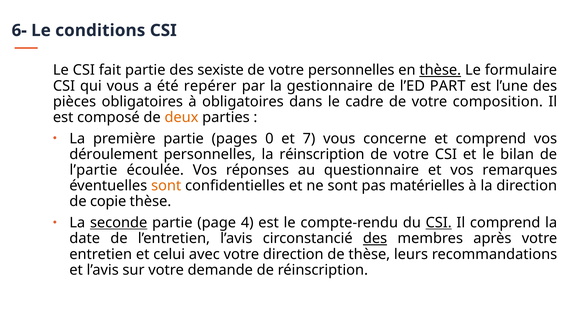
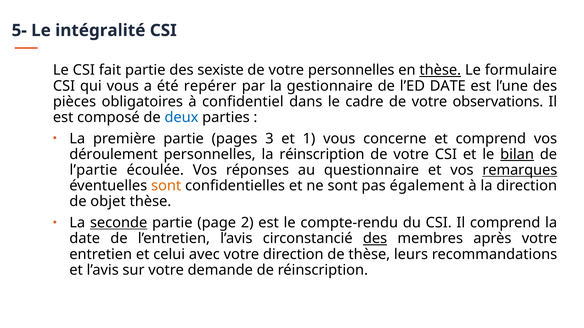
6-: 6- -> 5- (19, 30)
conditions: conditions -> intégralité (100, 30)
l’ED PART: PART -> DATE (448, 86)
à obligatoires: obligatoires -> confidentiel (243, 102)
composition: composition -> observations (498, 102)
deux colour: orange -> blue (181, 118)
0: 0 -> 3 (269, 139)
7: 7 -> 1 (309, 139)
bilan underline: none -> present (517, 155)
remarques underline: none -> present (520, 170)
matérielles: matérielles -> également (427, 186)
copie: copie -> objet (108, 202)
4: 4 -> 2 (247, 223)
CSI underline: present -> none (439, 223)
